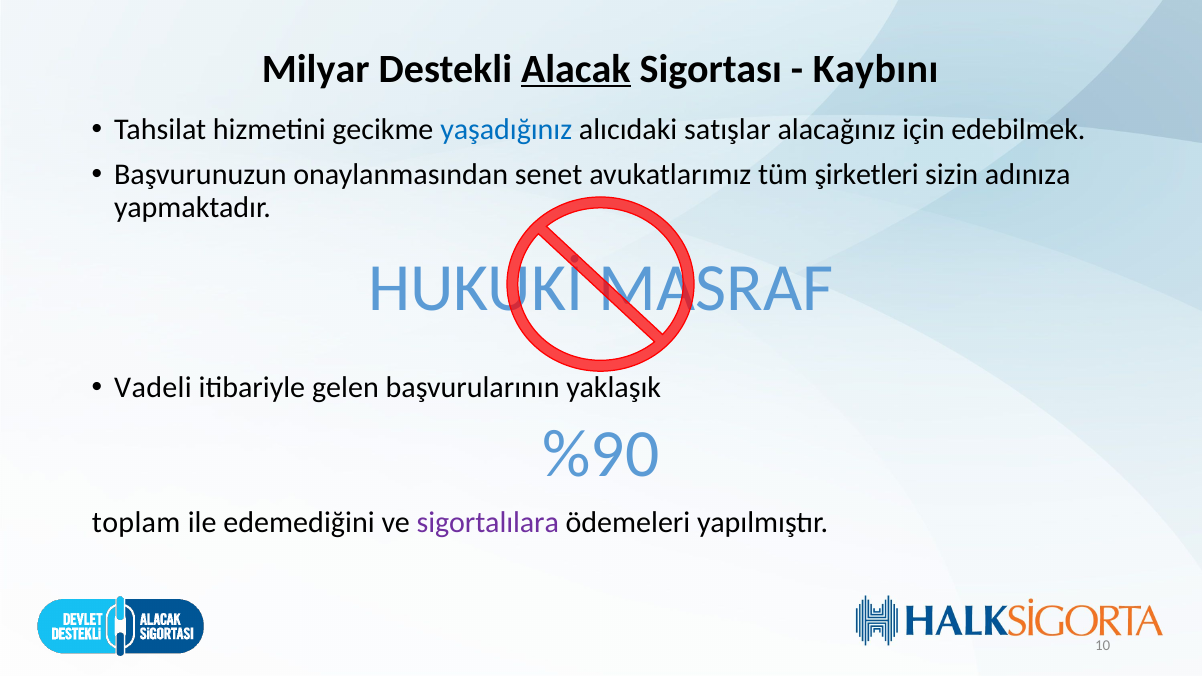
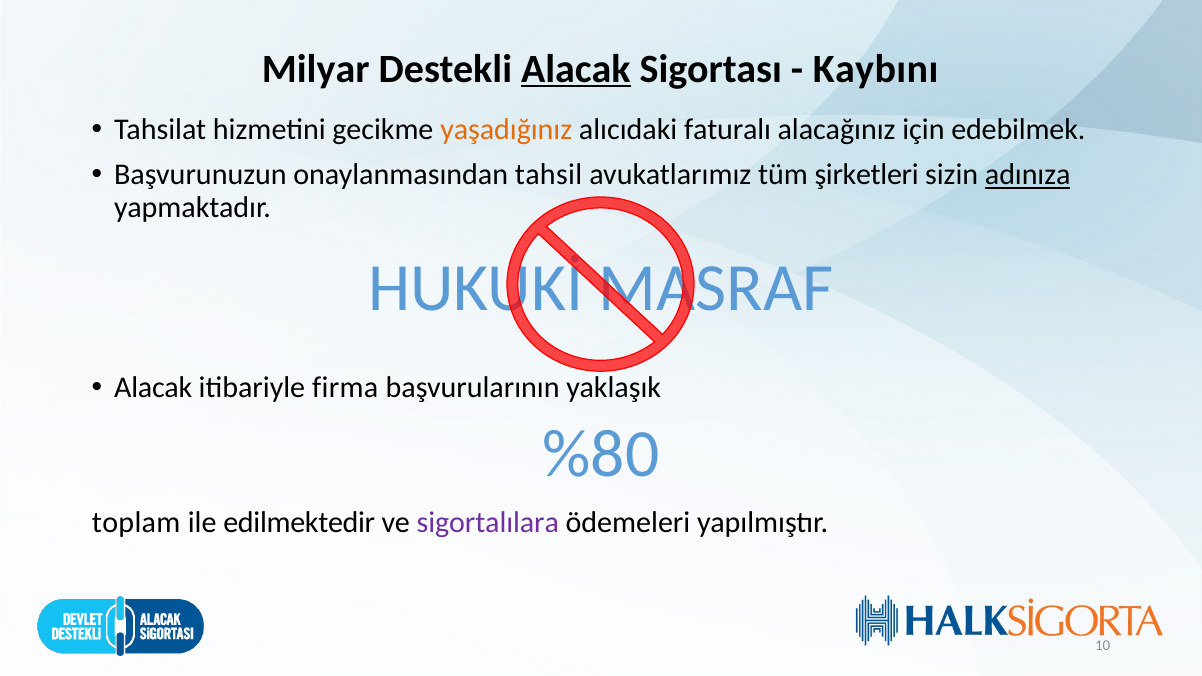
yaşadığınız colour: blue -> orange (506, 130)
satışlar: satışlar -> faturalı (728, 130)
senet: senet -> tahsil (549, 175)
adınıza underline: none -> present (1028, 175)
Vadeli: Vadeli -> Alacak (153, 387)
gelen: gelen -> firma (345, 387)
%90: %90 -> %80 (601, 454)
edemediğini: edemediğini -> edilmektedir (299, 522)
